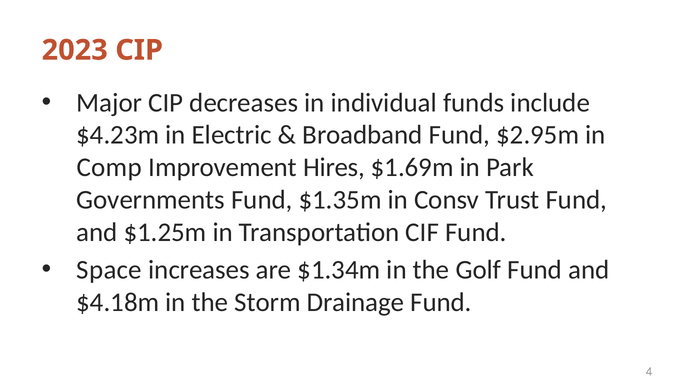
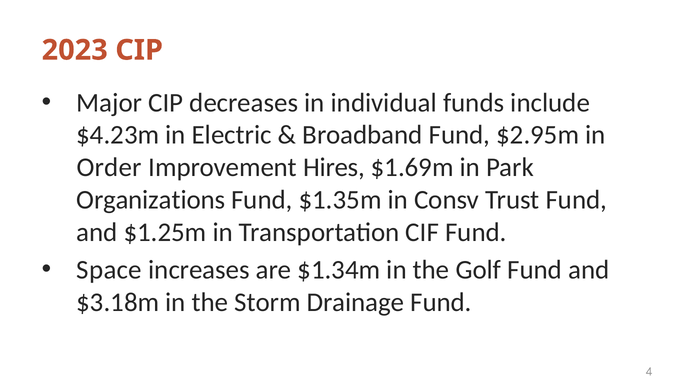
Comp: Comp -> Order (109, 168)
Governments: Governments -> Organizations (151, 200)
$4.18m: $4.18m -> $3.18m (118, 303)
